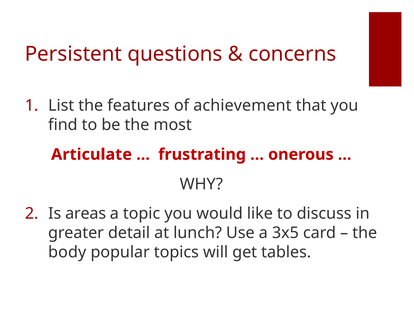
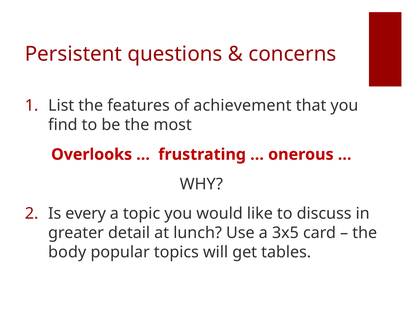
Articulate: Articulate -> Overlooks (92, 155)
areas: areas -> every (86, 214)
